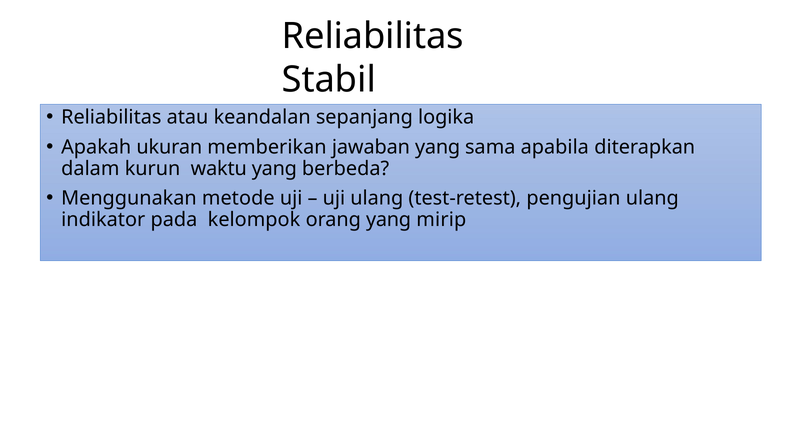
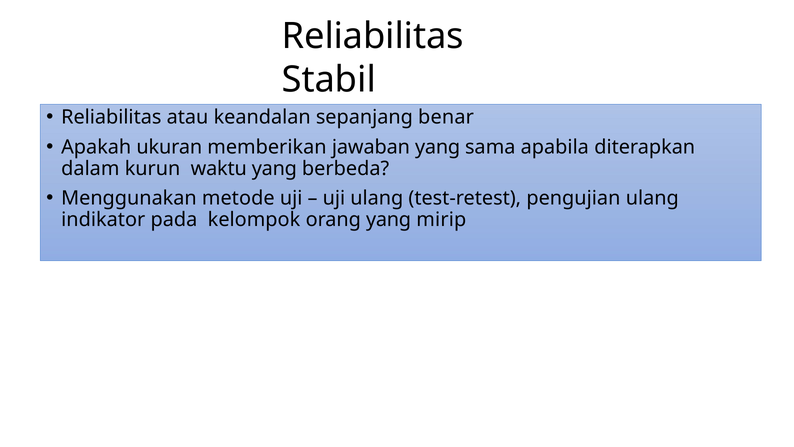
logika: logika -> benar (446, 117)
